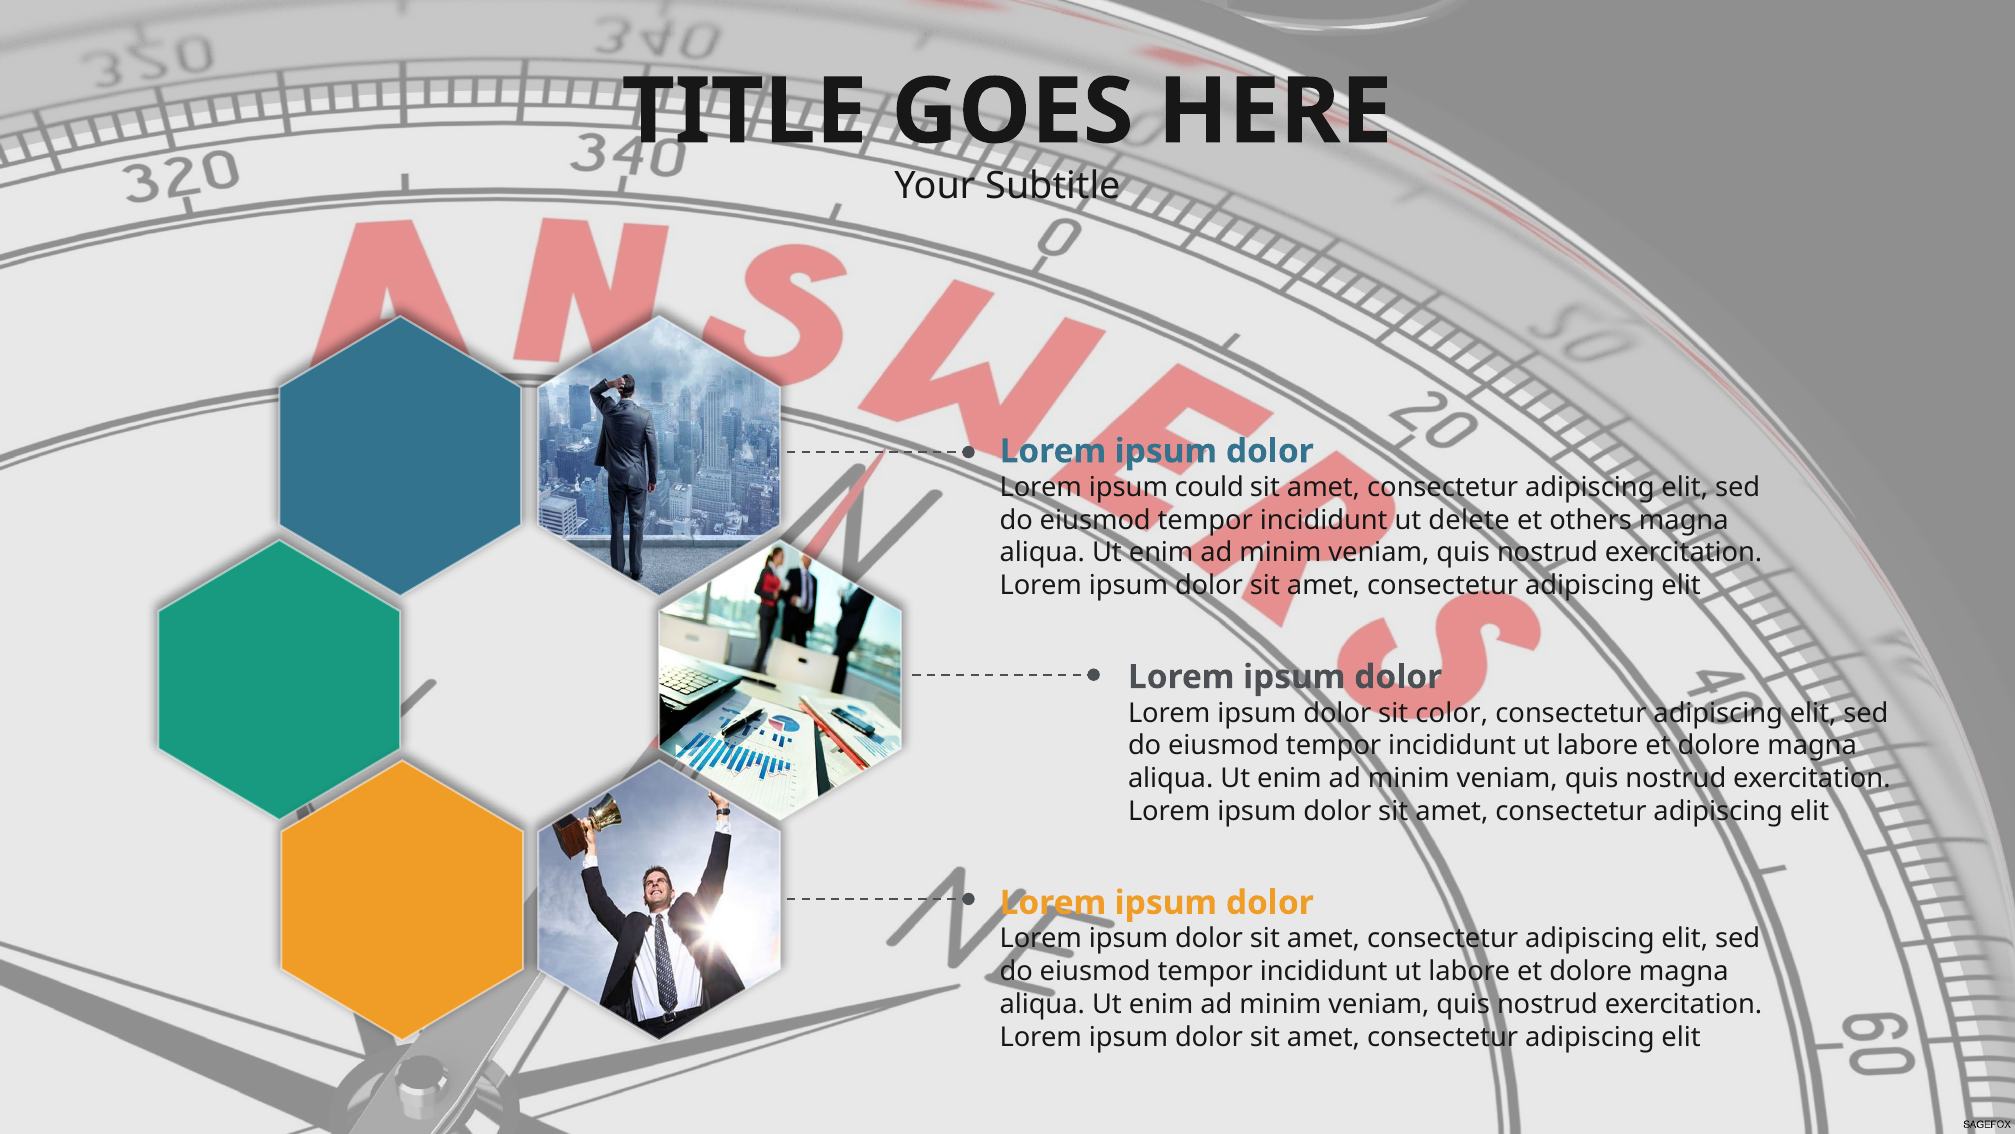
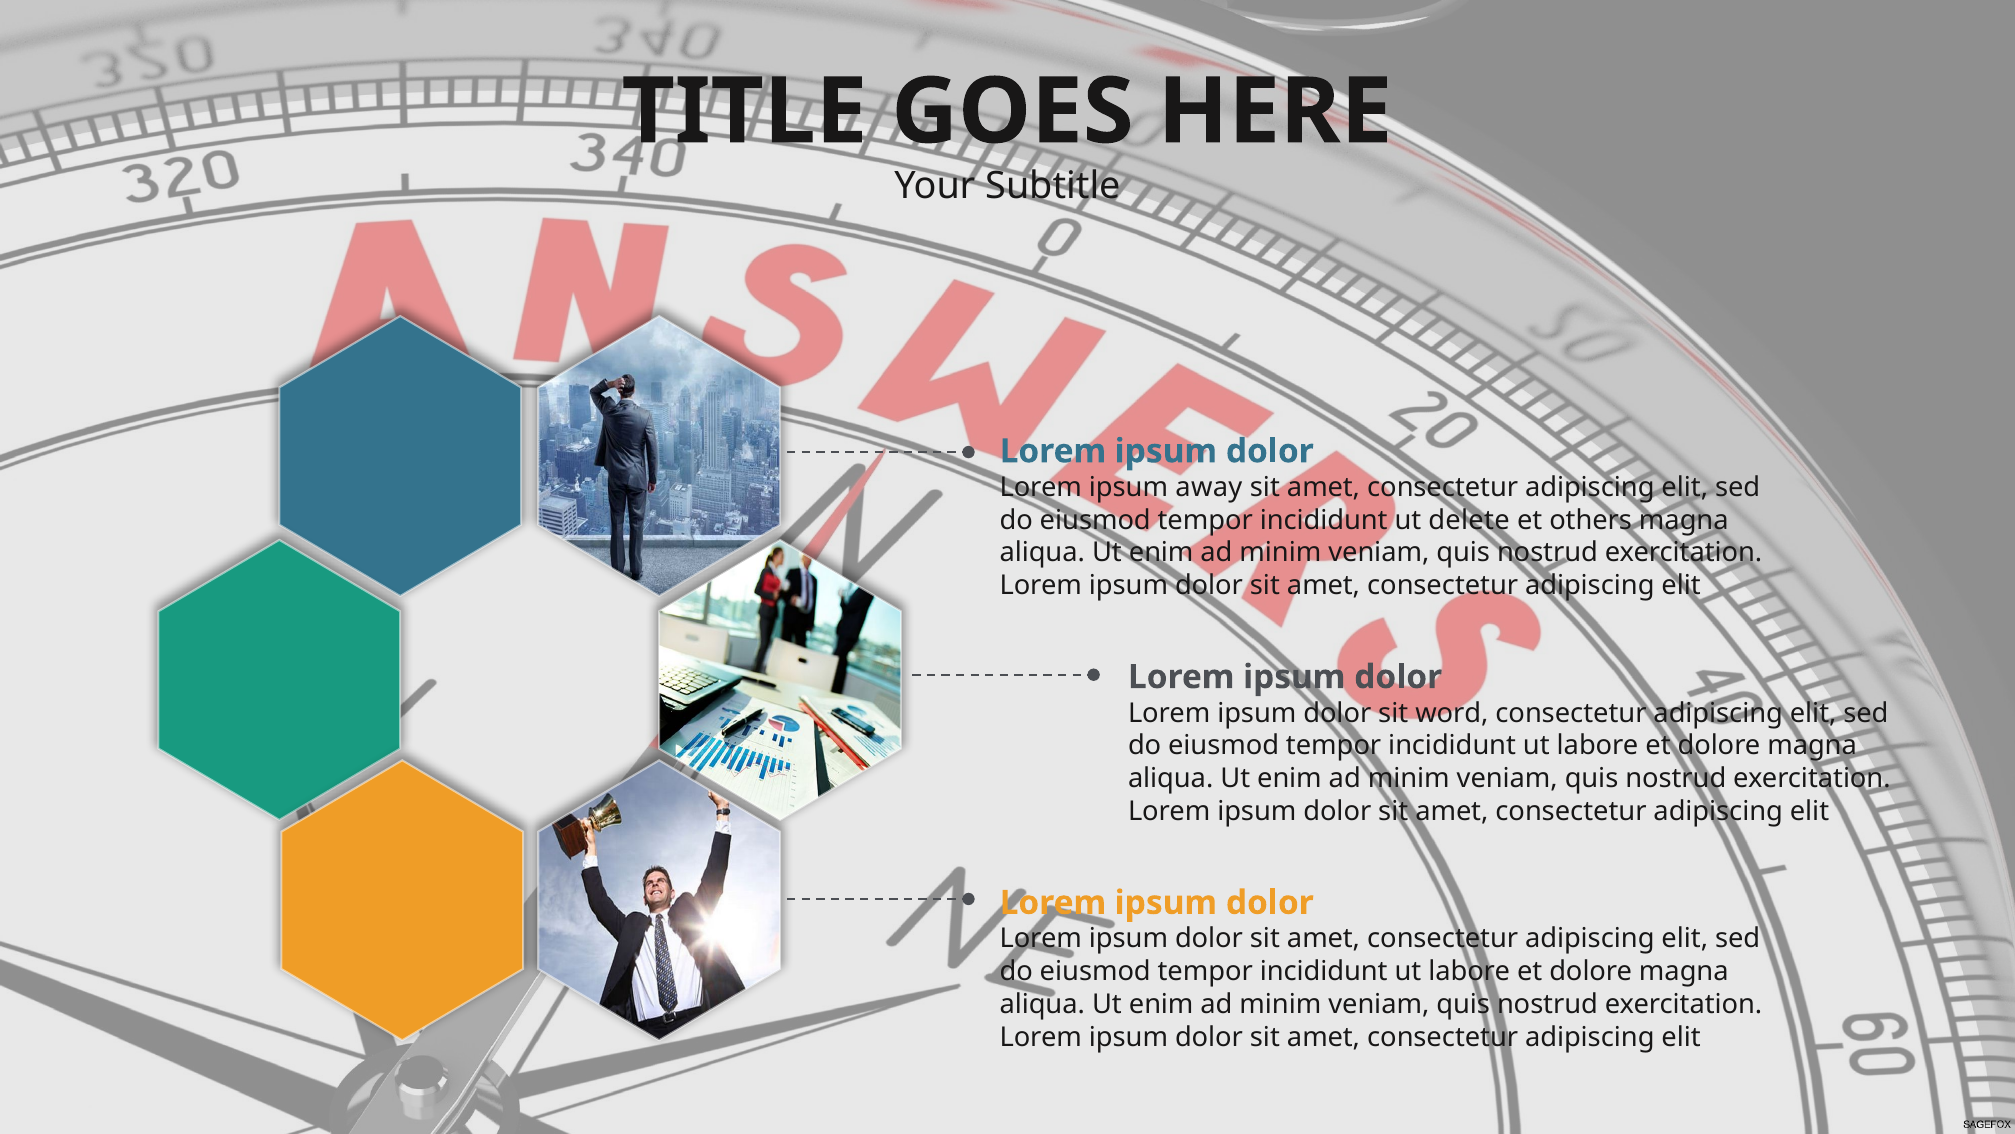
could: could -> away (1209, 487)
color: color -> word (1452, 713)
